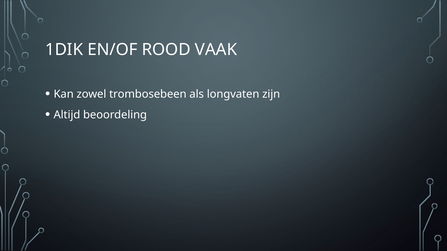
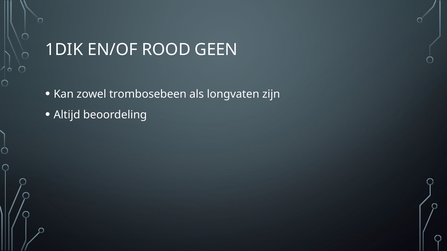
VAAK: VAAK -> GEEN (216, 50)
